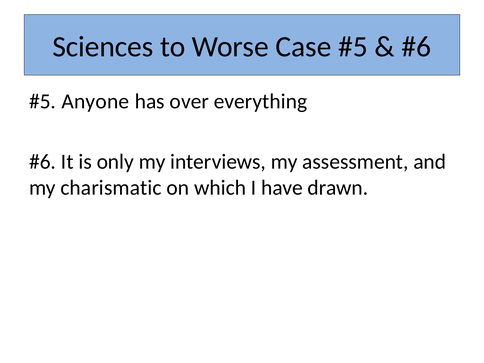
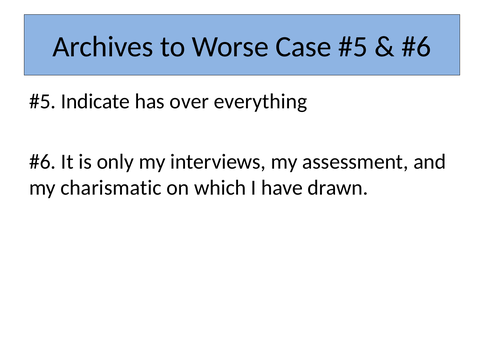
Sciences: Sciences -> Archives (103, 47)
Anyone: Anyone -> Indicate (95, 102)
